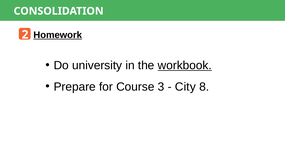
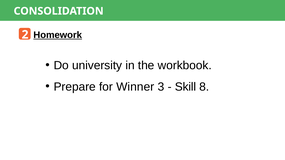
workbook underline: present -> none (185, 66)
Course: Course -> Winner (135, 87)
City: City -> Skill (185, 87)
